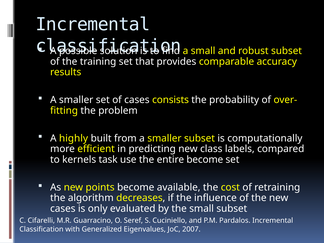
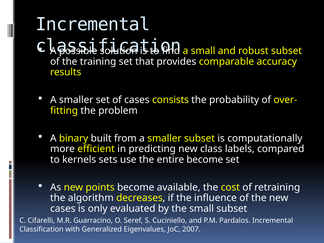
highly: highly -> binary (74, 138)
task: task -> sets (108, 160)
